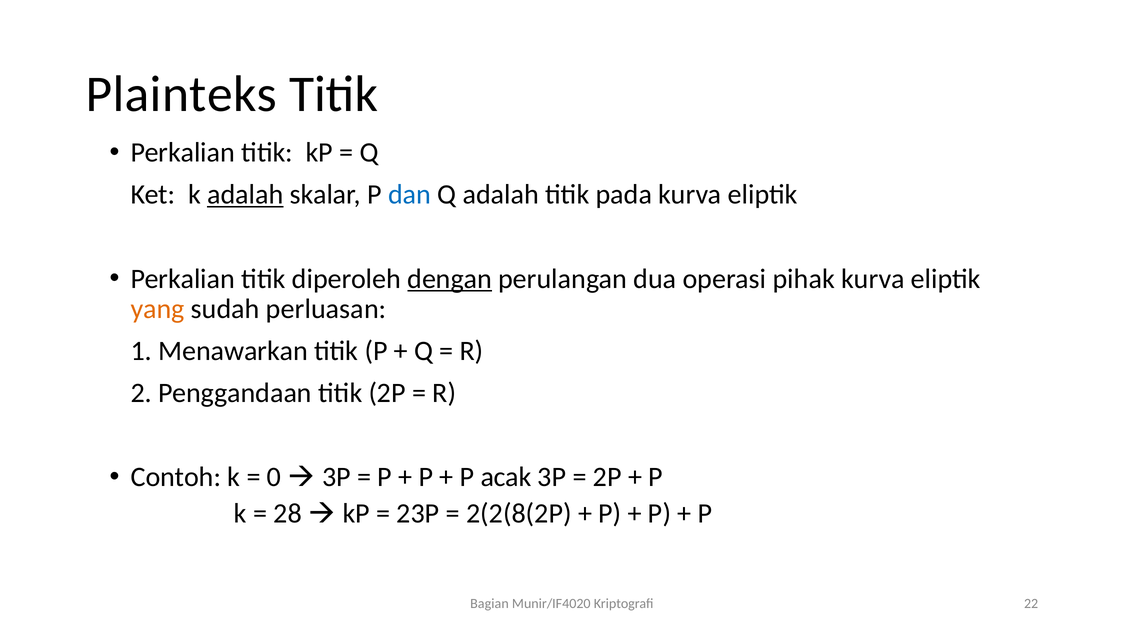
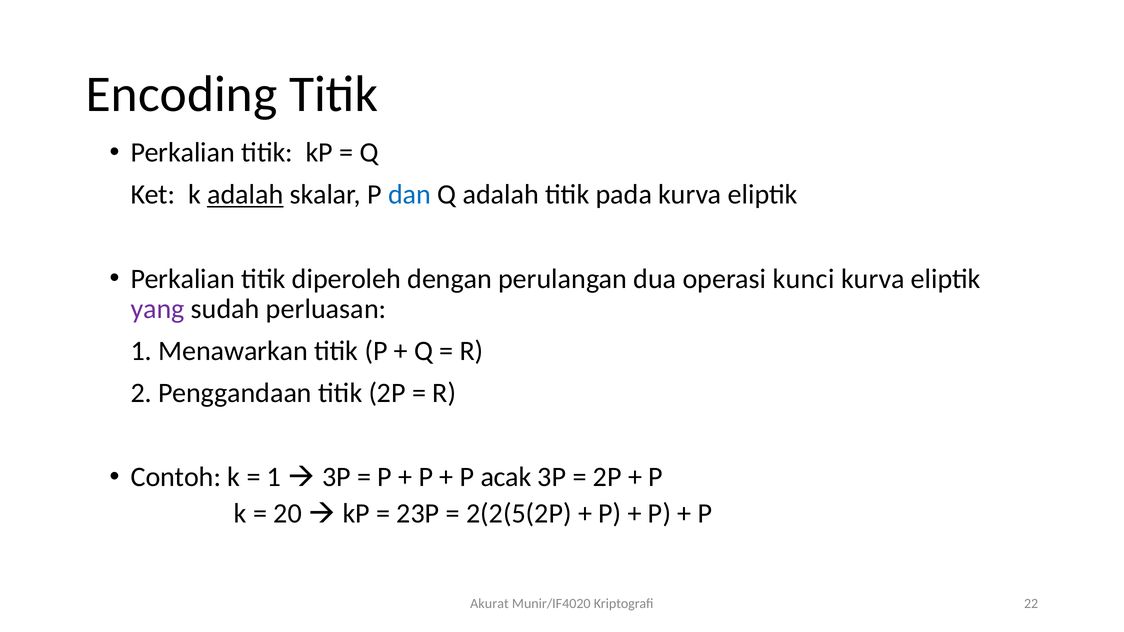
Plainteks: Plainteks -> Encoding (181, 94)
dengan underline: present -> none (450, 279)
pihak: pihak -> kunci (804, 279)
yang colour: orange -> purple (158, 309)
0: 0 -> 1 (274, 477)
28: 28 -> 20 (287, 514)
2(2(8(2P: 2(2(8(2P -> 2(2(5(2P (519, 514)
Bagian: Bagian -> Akurat (489, 604)
